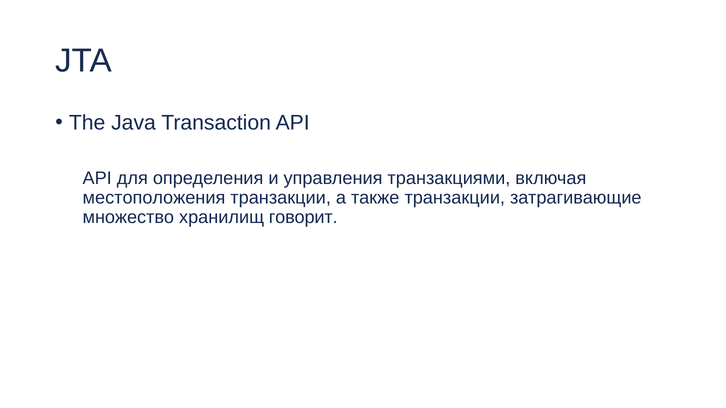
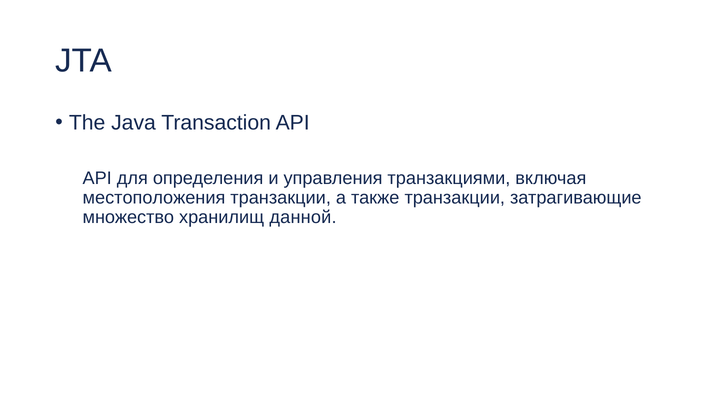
говорит: говорит -> данной (303, 217)
